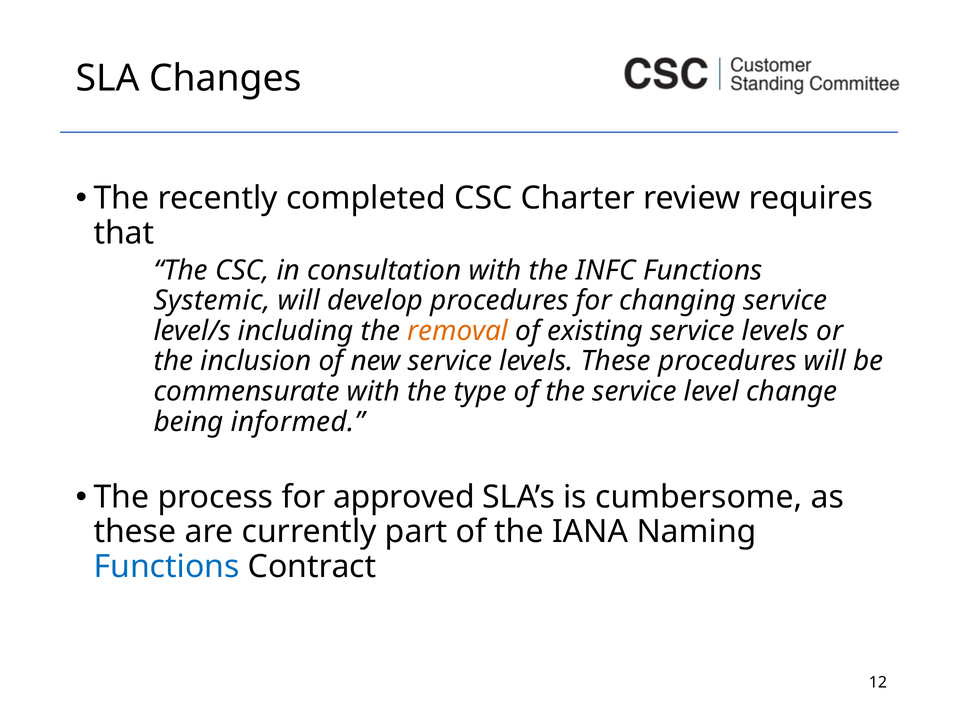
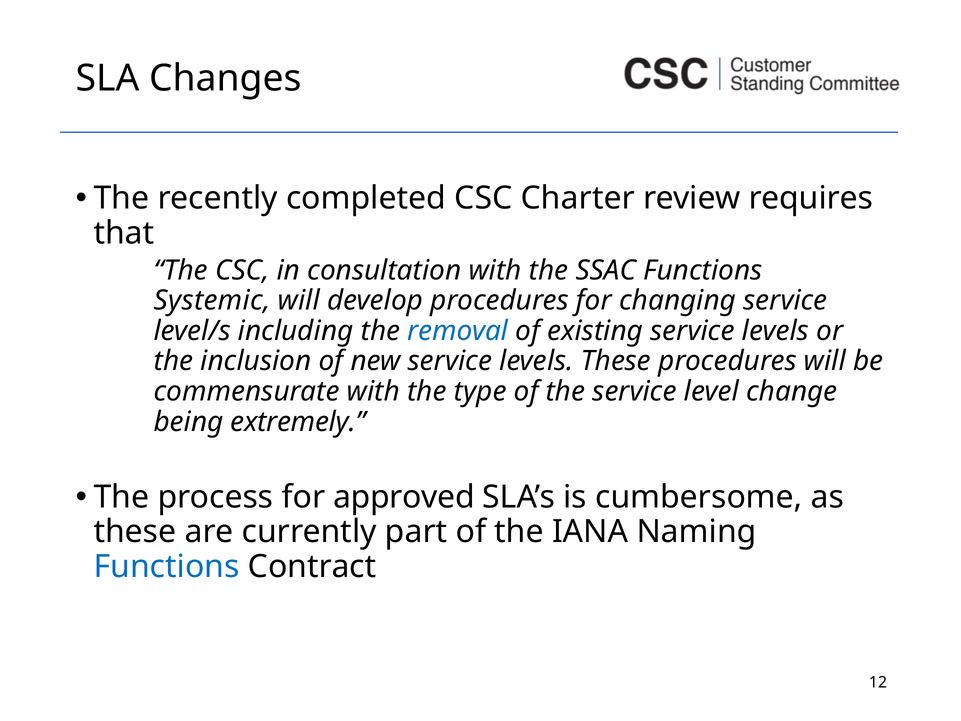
INFC: INFC -> SSAC (606, 270)
removal colour: orange -> blue (458, 331)
informed: informed -> extremely (298, 422)
